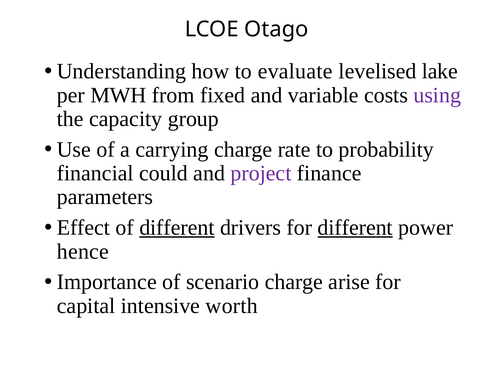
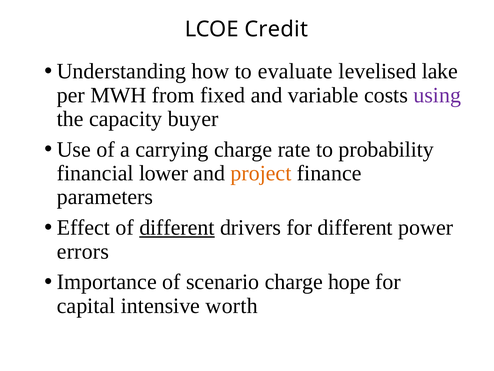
Otago: Otago -> Credit (276, 29)
group: group -> buyer (193, 119)
could: could -> lower (164, 173)
project colour: purple -> orange (261, 173)
different underline: present -> none (355, 227)
hence: hence -> errors (83, 251)
arise: arise -> hope (349, 282)
